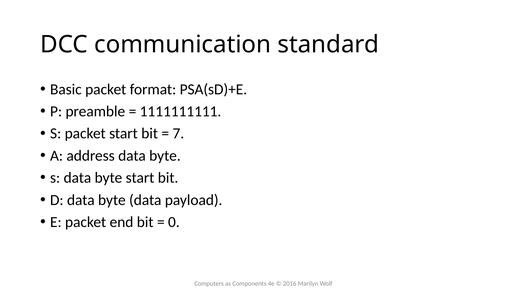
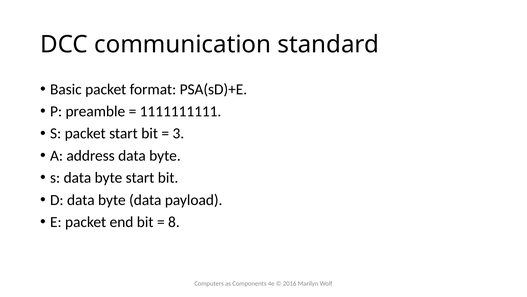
7: 7 -> 3 (178, 133)
0: 0 -> 8 (174, 222)
